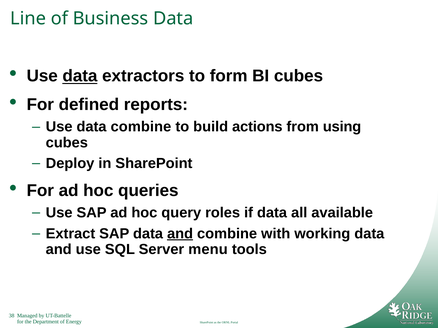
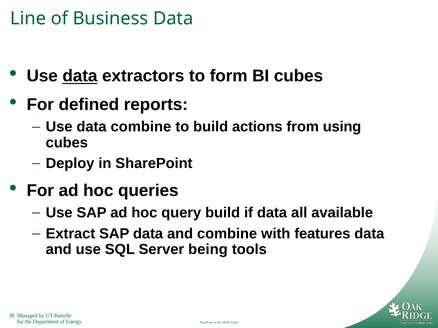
query roles: roles -> build (223, 213)
and underline: present -> none (180, 234)
working: working -> features (322, 234)
menu: menu -> being (208, 250)
